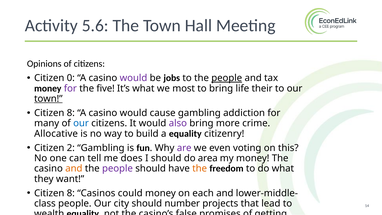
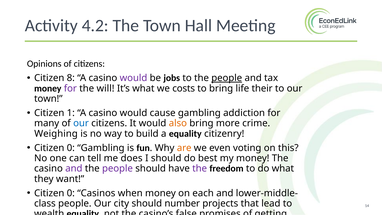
5.6: 5.6 -> 4.2 (95, 25)
0: 0 -> 8 (71, 78)
five: five -> will (105, 88)
most: most -> costs (184, 88)
town underline: present -> none (48, 99)
8: 8 -> 1 (71, 113)
also colour: purple -> orange (178, 123)
Allocative: Allocative -> Weighing (56, 134)
2: 2 -> 0 (71, 148)
are colour: purple -> orange (184, 148)
area: area -> best (208, 158)
and colour: orange -> purple (74, 168)
the colour: orange -> purple (200, 168)
8: 8 -> 0 (71, 193)
could: could -> when (130, 193)
